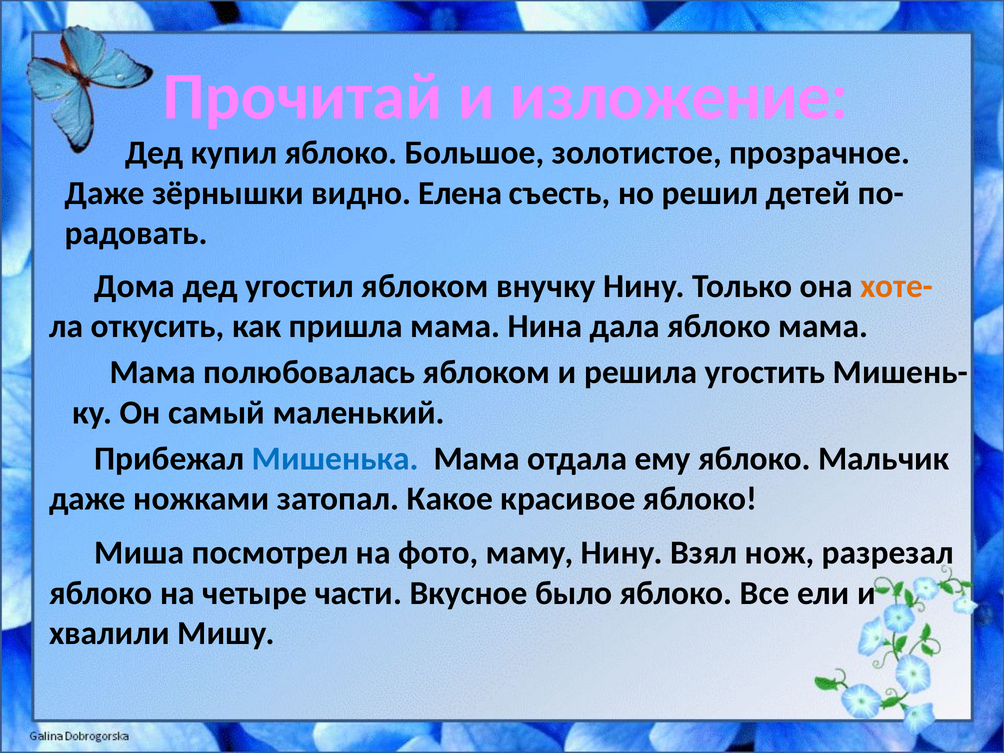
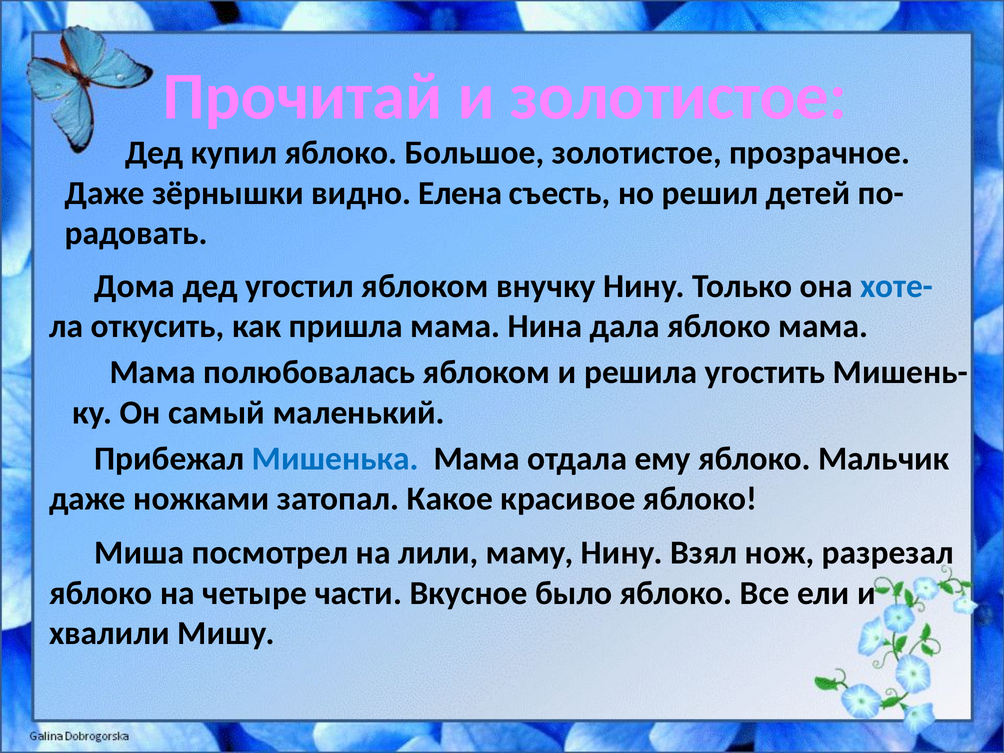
и изложение: изложение -> золотистое (679, 97)
хоте- colour: orange -> blue (897, 286)
фото: фото -> лили (438, 553)
